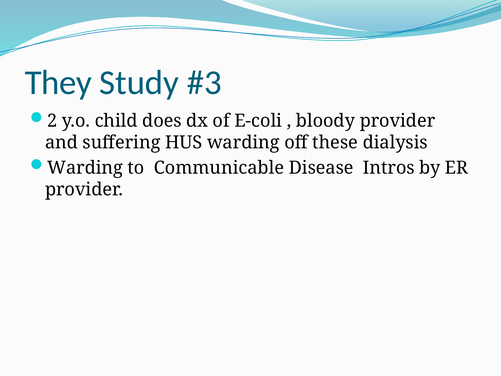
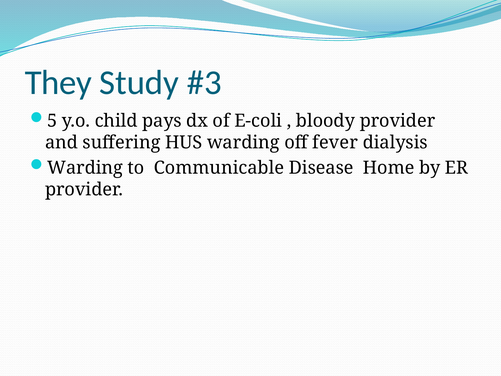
2: 2 -> 5 (52, 121)
does: does -> pays (162, 121)
these: these -> fever (335, 142)
Intros: Intros -> Home (389, 168)
